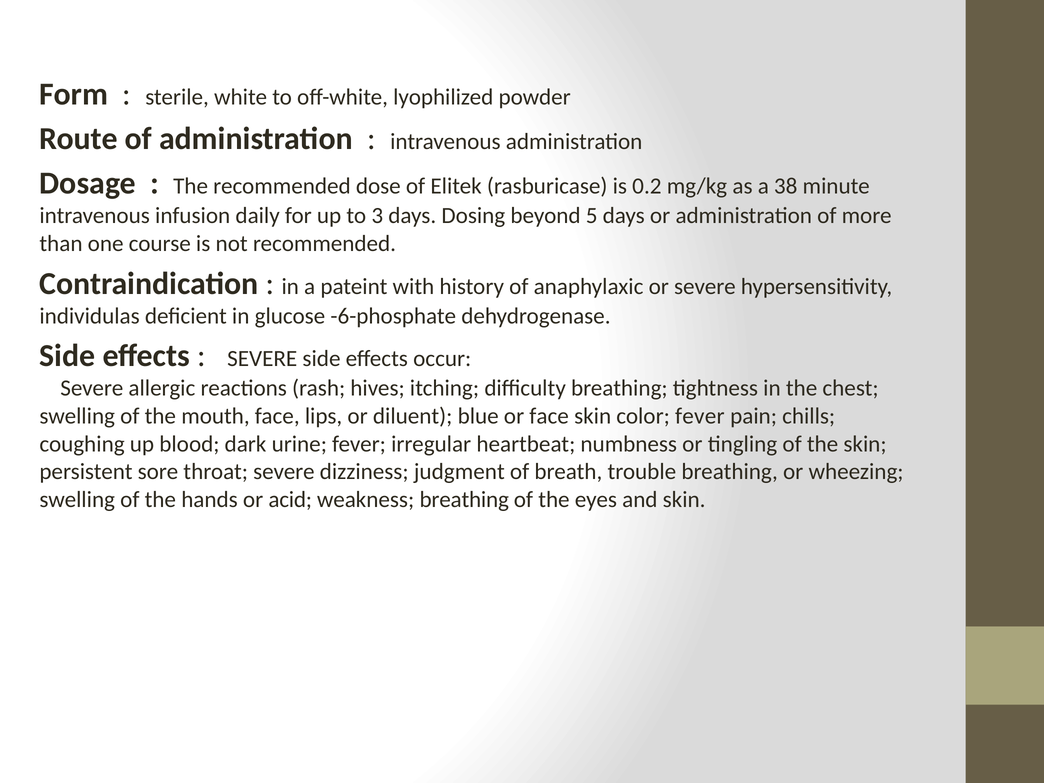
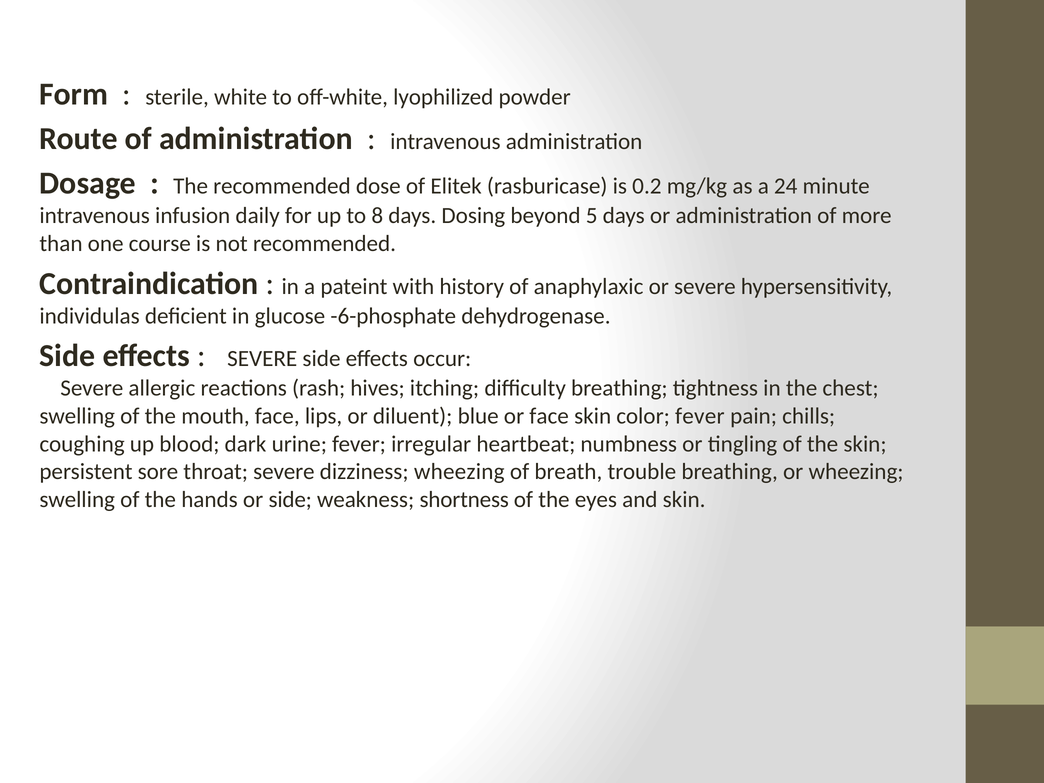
38: 38 -> 24 (786, 186)
3: 3 -> 8 (377, 216)
dizziness judgment: judgment -> wheezing (459, 472)
or acid: acid -> side (290, 499)
weakness breathing: breathing -> shortness (464, 499)
